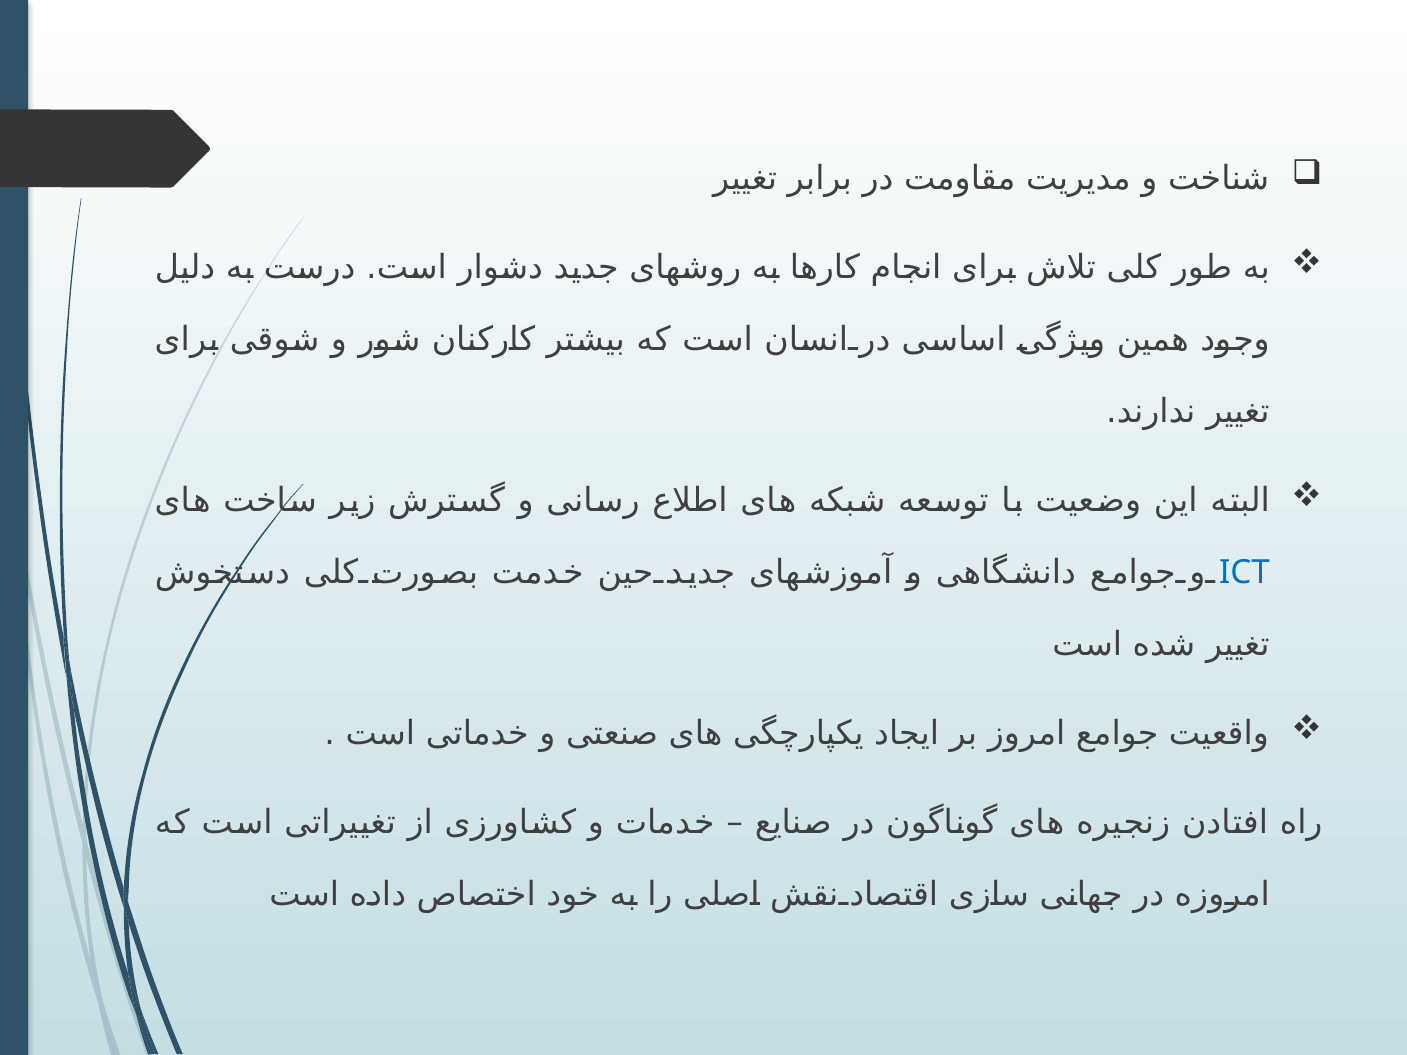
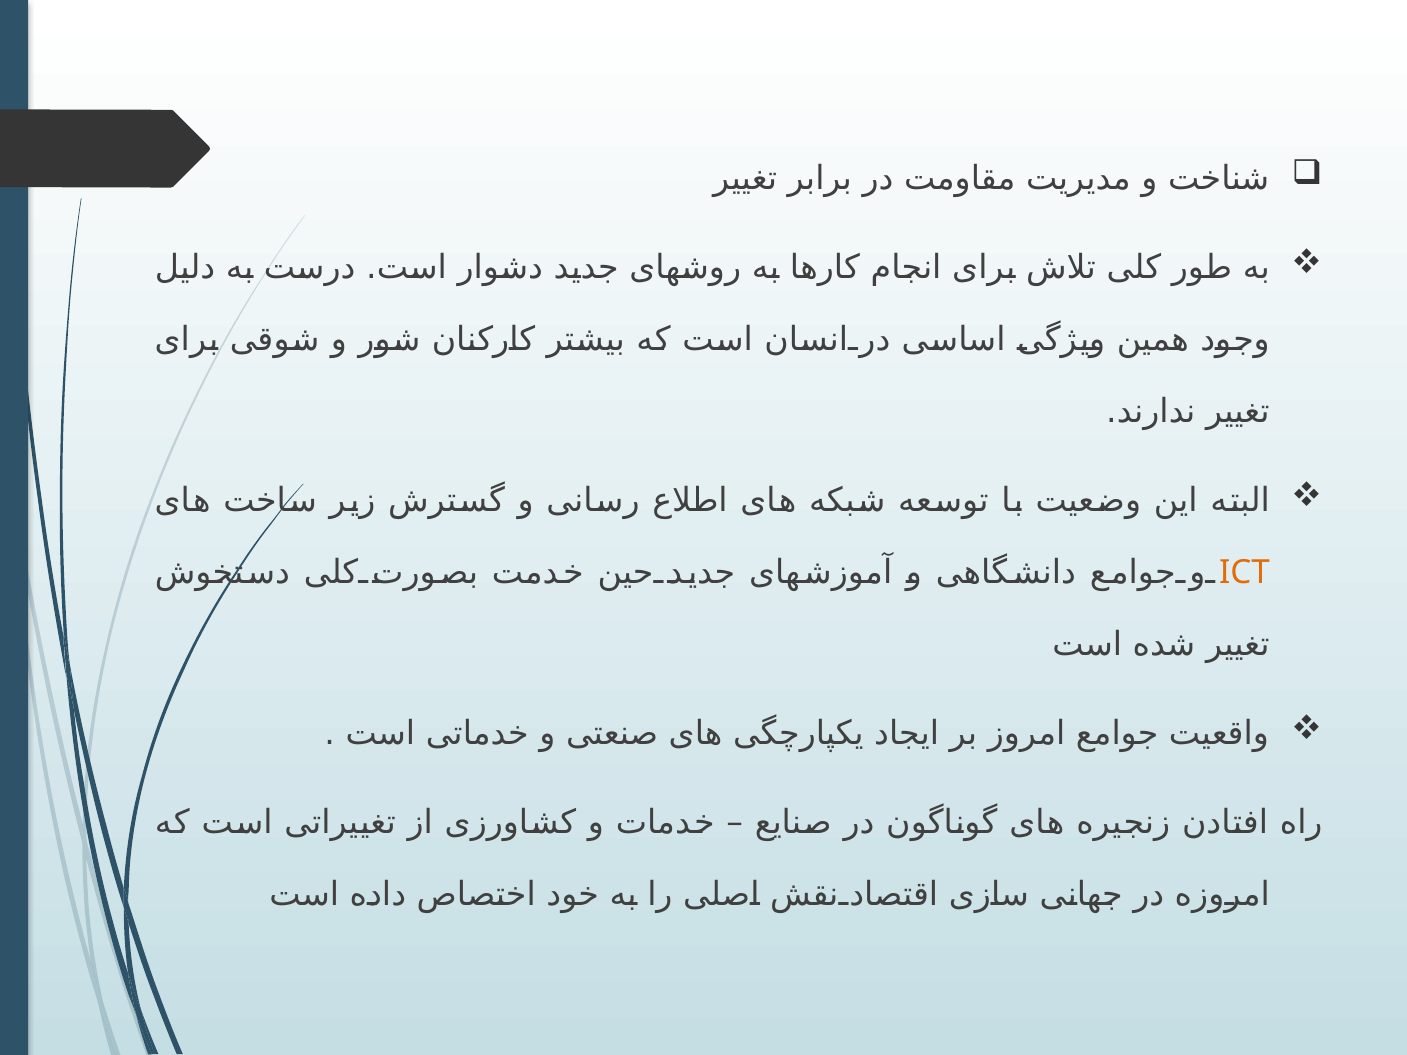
ICT colour: blue -> orange (1244, 573)
